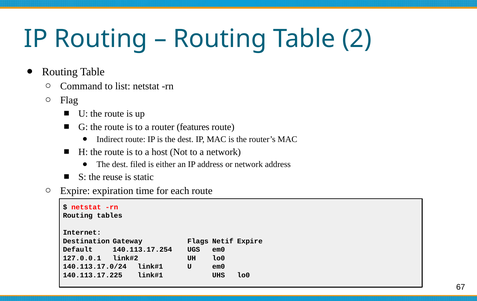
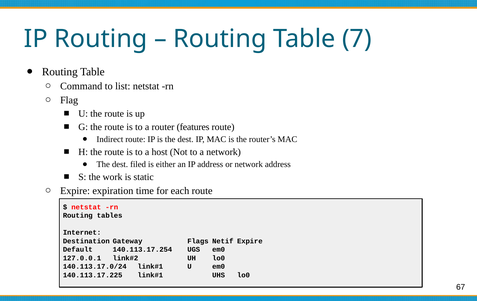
2: 2 -> 7 (357, 39)
reuse: reuse -> work (113, 177)
